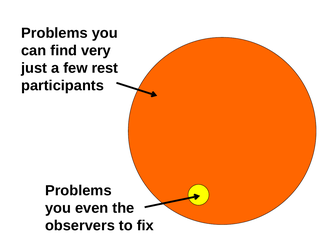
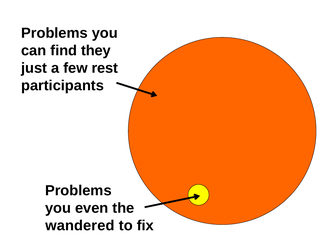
very: very -> they (96, 51)
observers: observers -> wandered (80, 226)
